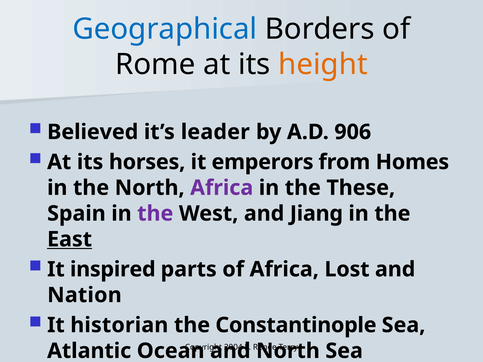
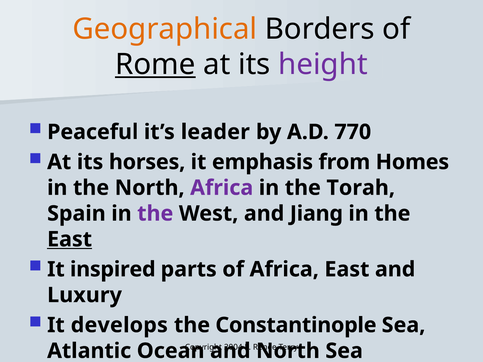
Geographical colour: blue -> orange (165, 29)
Rome underline: none -> present (155, 64)
height colour: orange -> purple (323, 64)
Believed: Believed -> Peaceful (93, 132)
906: 906 -> 770 (353, 132)
emperors: emperors -> emphasis (262, 162)
These: These -> Torah (361, 188)
Africa Lost: Lost -> East (347, 270)
Nation: Nation -> Luxury (85, 295)
historian: historian -> develops (119, 325)
